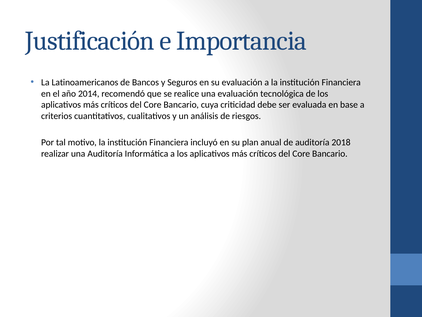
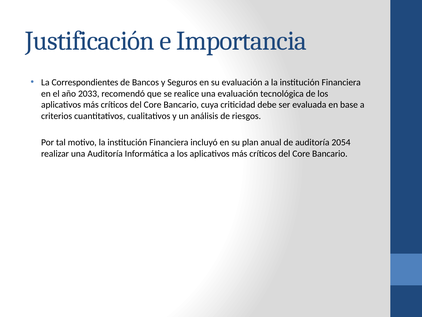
Latinoamericanos: Latinoamericanos -> Correspondientes (85, 82)
2014: 2014 -> 2033 (89, 93)
2018: 2018 -> 2054 (341, 142)
